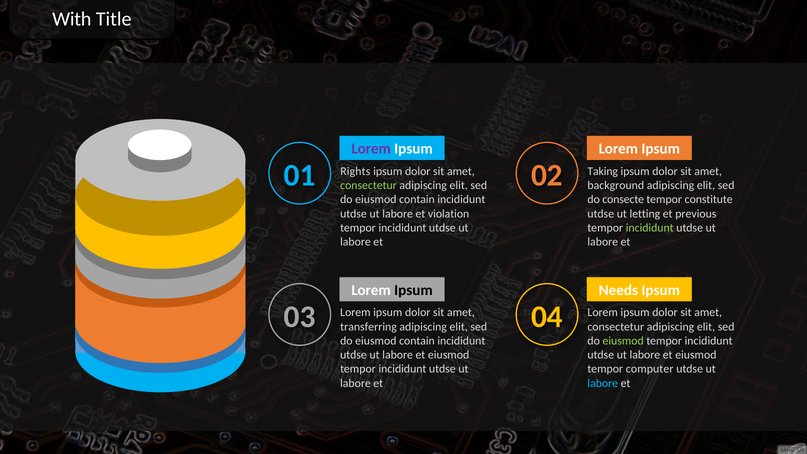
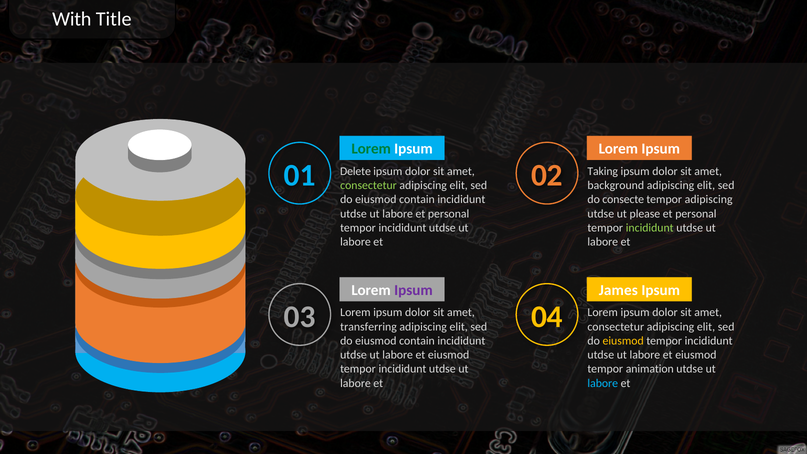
Lorem colour: purple -> green (371, 149)
Rights: Rights -> Delete (355, 171)
tempor constitute: constitute -> adipiscing (709, 199)
labore et violation: violation -> personal (449, 214)
letting: letting -> please (645, 214)
previous: previous -> personal (696, 214)
Ipsum colour: black -> purple (413, 290)
Needs: Needs -> James (618, 290)
eiusmod colour: light green -> yellow (623, 341)
computer: computer -> animation (650, 369)
